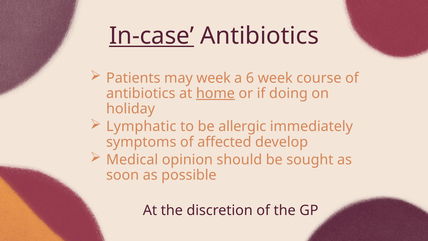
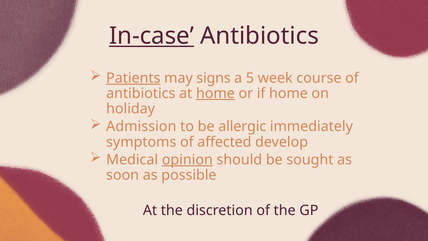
Patients underline: none -> present (133, 78)
may week: week -> signs (214, 78)
6: 6 -> 5 (250, 78)
if doing: doing -> home (288, 93)
Lymphatic: Lymphatic -> Admission (141, 126)
opinion underline: none -> present (187, 159)
